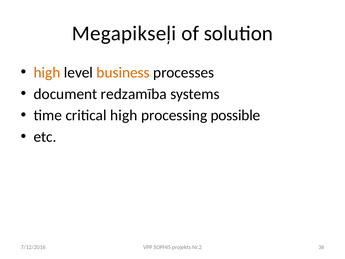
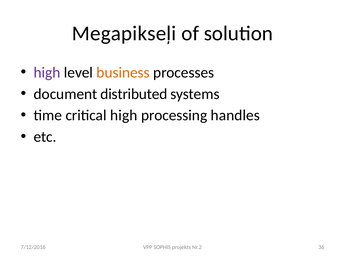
high colour: orange -> purple (47, 72)
redzamība: redzamība -> distributed (134, 94)
possible: possible -> handles (235, 115)
